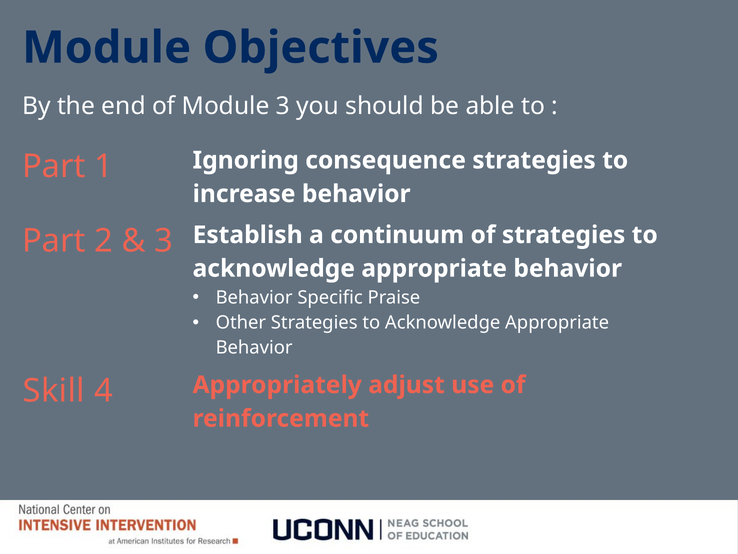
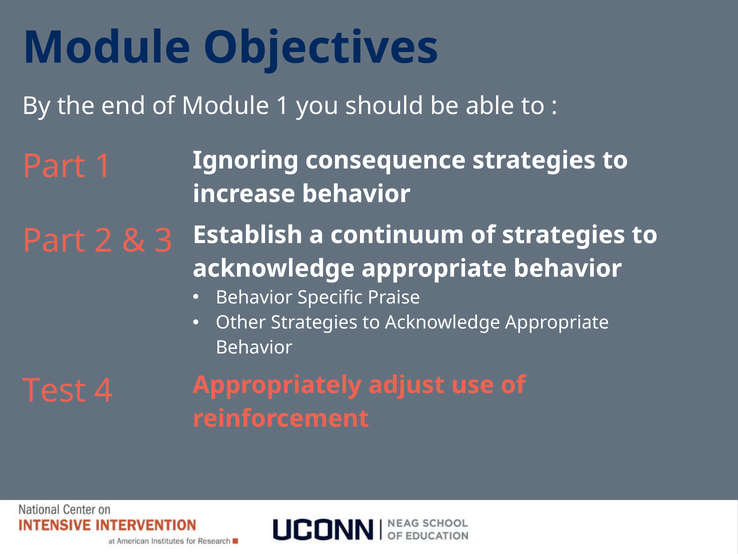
Module 3: 3 -> 1 (283, 106)
Skill: Skill -> Test (54, 391)
